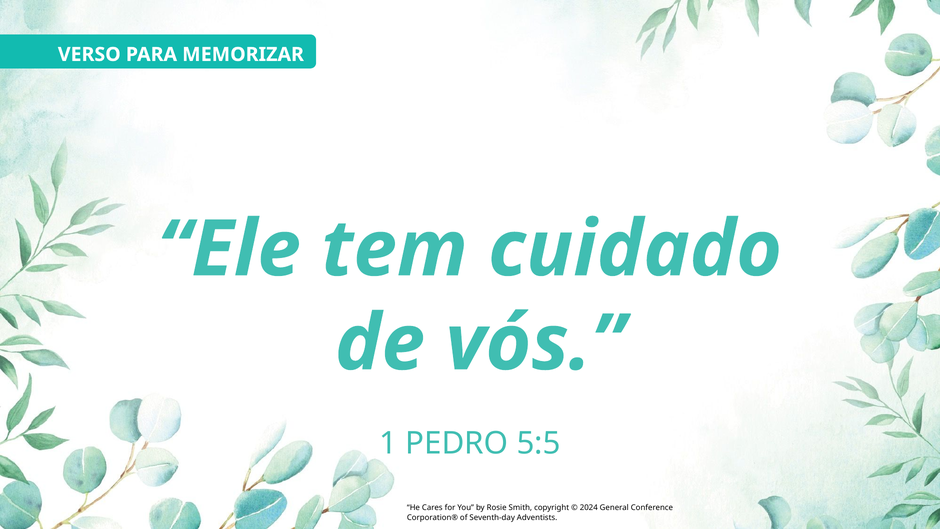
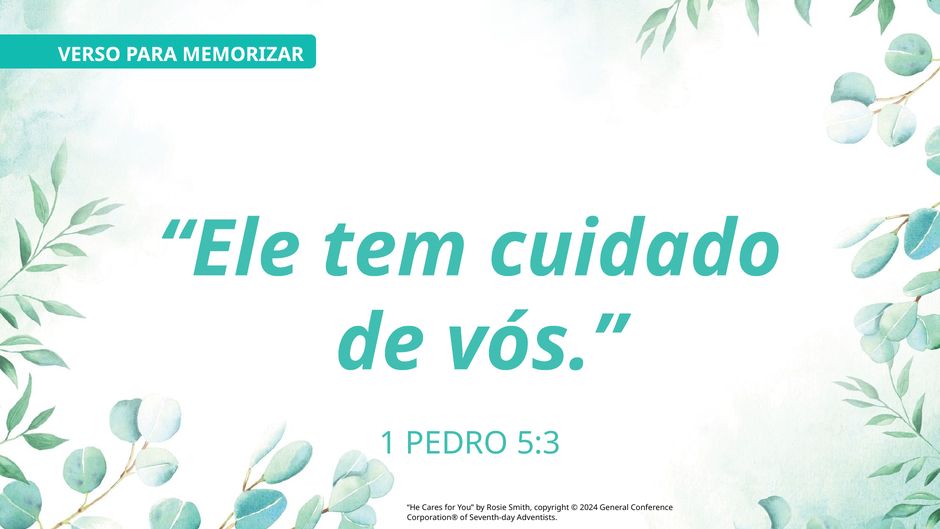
5:5: 5:5 -> 5:3 (539, 443)
